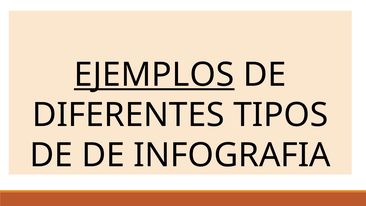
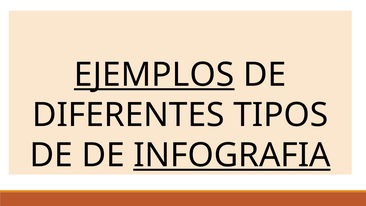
INFOGRAFIA underline: none -> present (232, 155)
